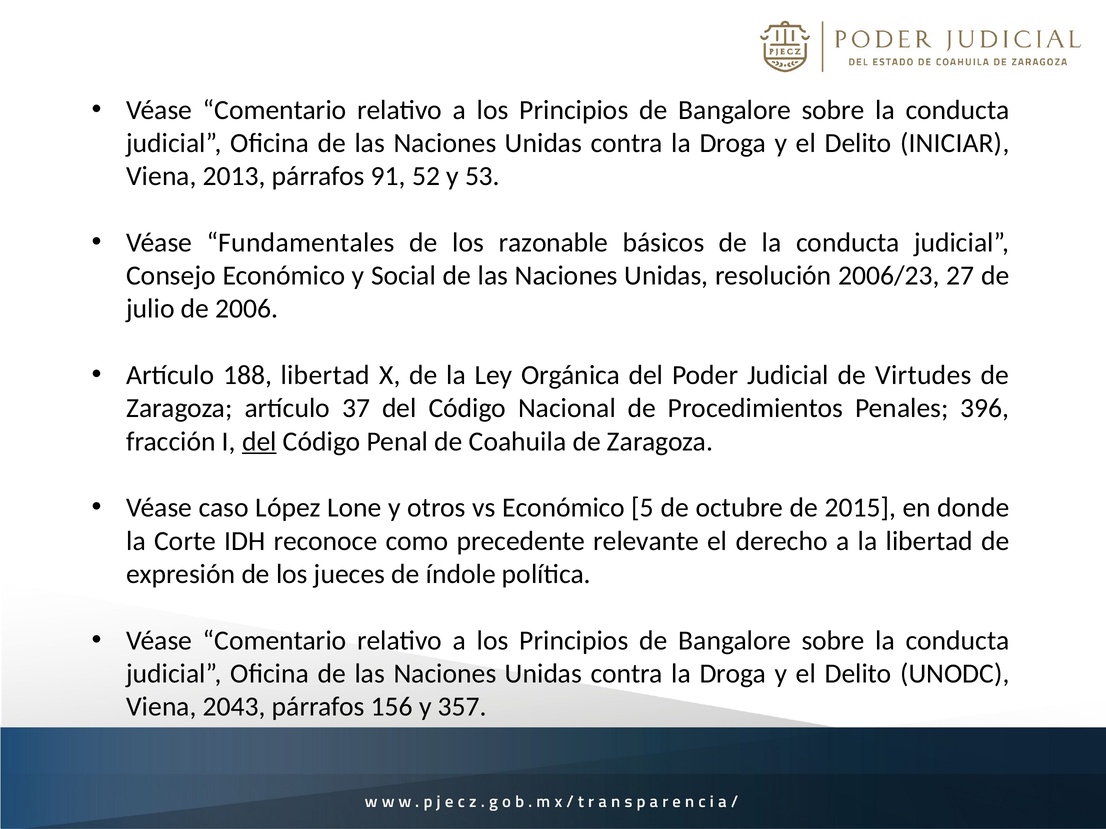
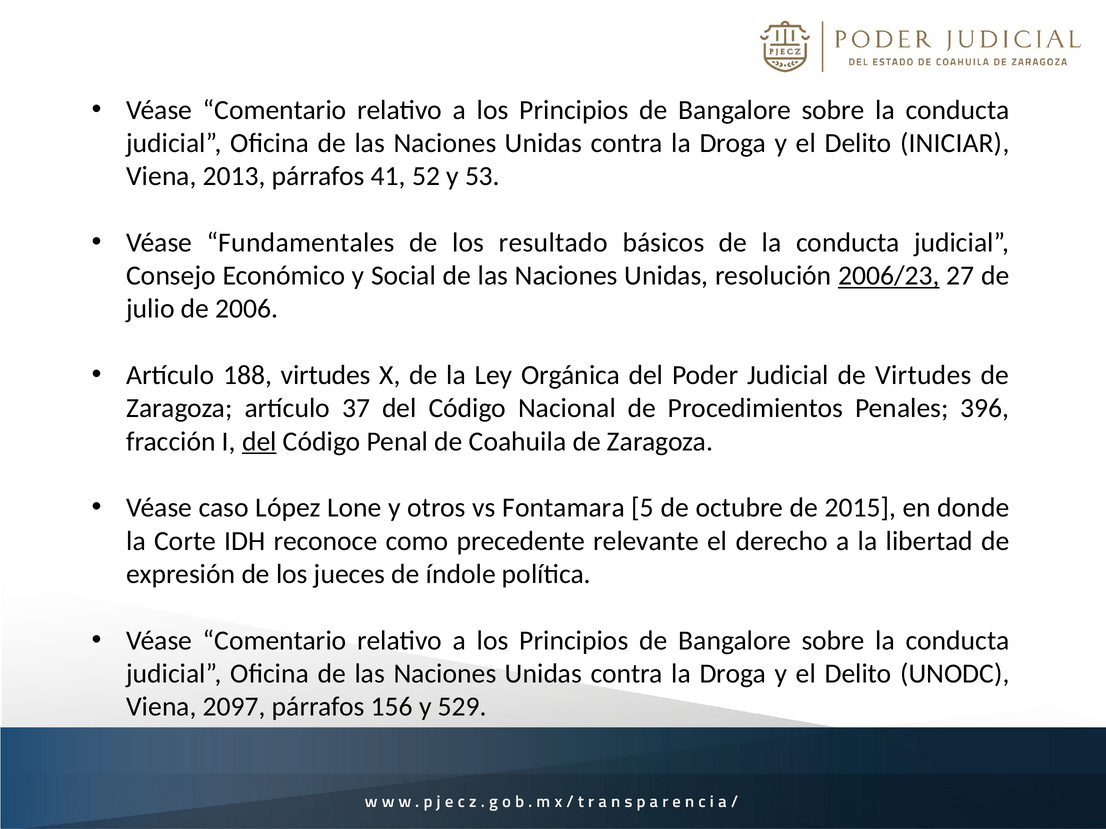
91: 91 -> 41 (388, 176)
razonable: razonable -> resultado (553, 243)
2006/23 underline: none -> present (889, 276)
188 libertad: libertad -> virtudes (326, 375)
vs Económico: Económico -> Fontamara (564, 508)
2043: 2043 -> 2097 (234, 707)
357: 357 -> 529 (462, 707)
